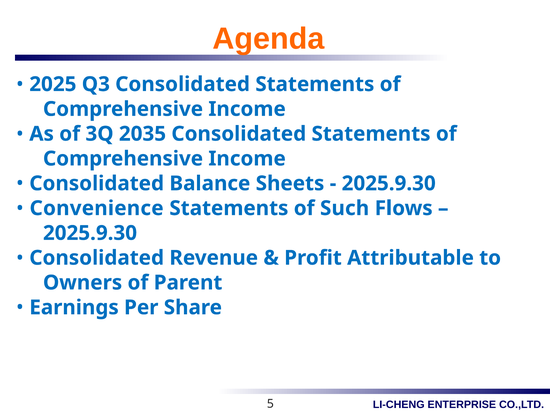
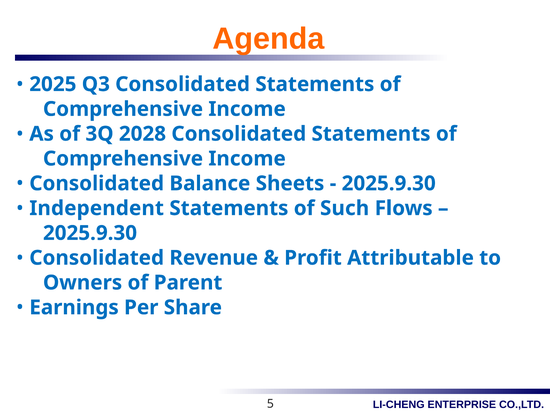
2035: 2035 -> 2028 (142, 134)
Convenience: Convenience -> Independent (97, 208)
